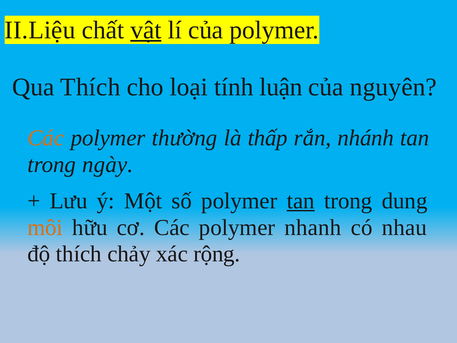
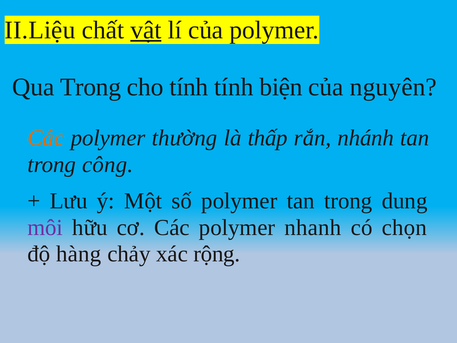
Qua Thích: Thích -> Trong (91, 87)
cho loại: loại -> tính (189, 87)
luận: luận -> biện (281, 87)
ngày: ngày -> công (108, 164)
tan underline: present -> none (301, 201)
môi colour: orange -> purple (45, 227)
nhau: nhau -> chọn (404, 227)
độ thích: thích -> hàng (79, 254)
